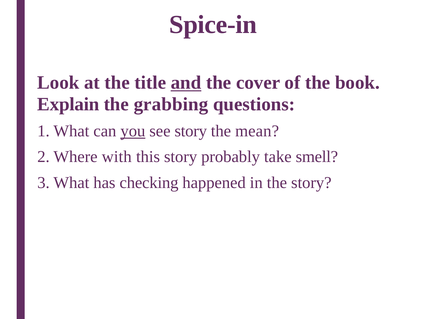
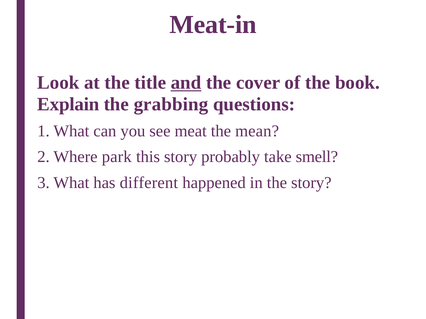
Spice-in: Spice-in -> Meat-in (213, 25)
you underline: present -> none (133, 131)
see story: story -> meat (191, 131)
with: with -> park (117, 157)
checking: checking -> different (149, 183)
